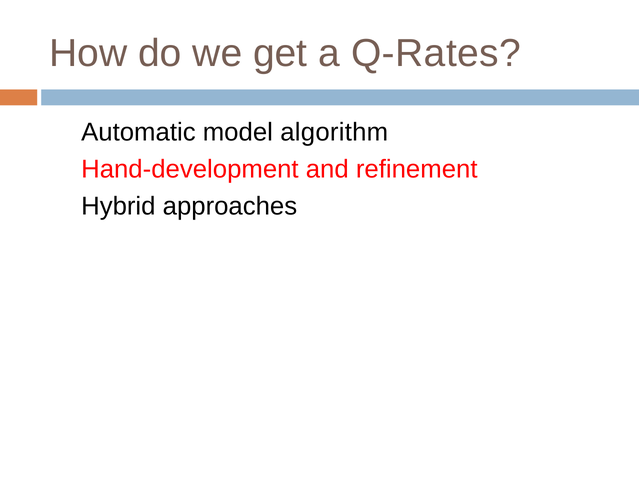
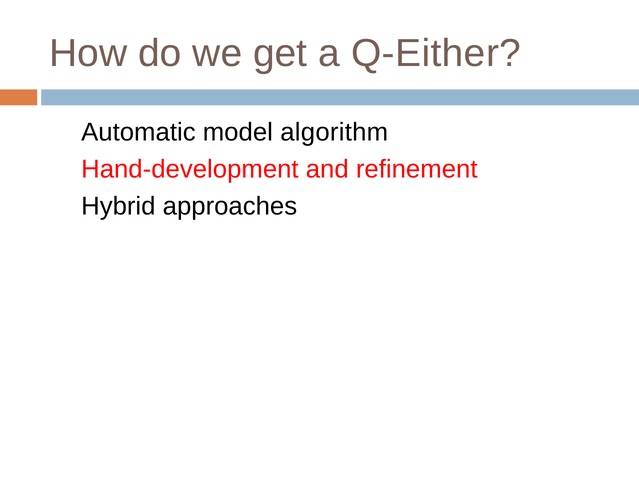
Q-Rates: Q-Rates -> Q-Either (436, 53)
